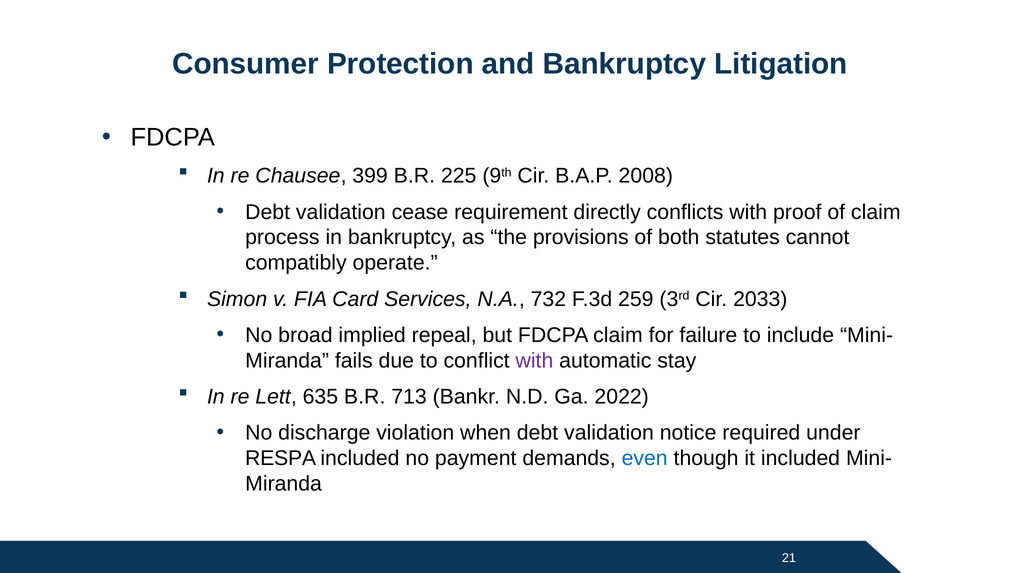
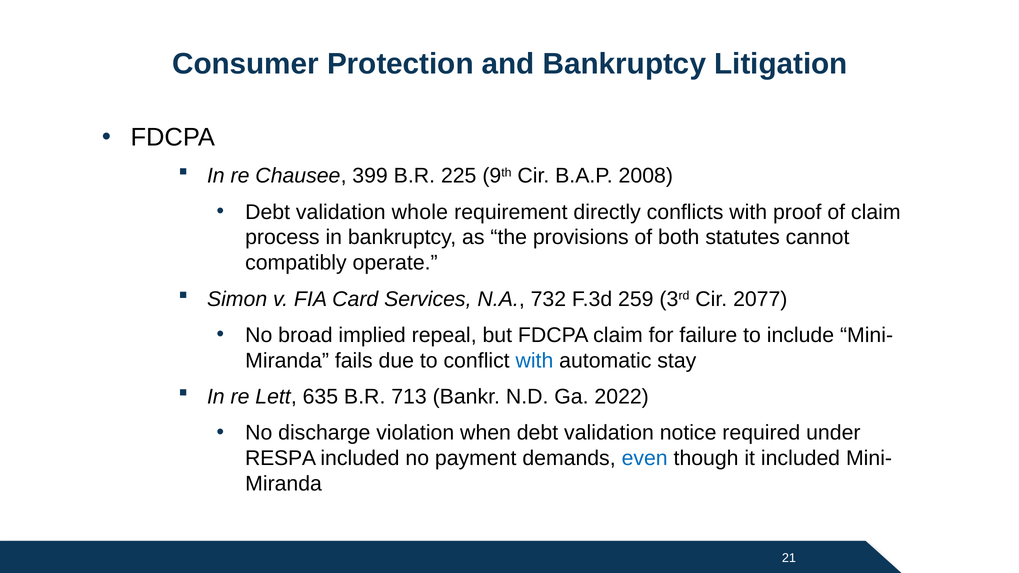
cease: cease -> whole (420, 212)
2033: 2033 -> 2077 (760, 299)
with colour: purple -> blue (534, 361)
